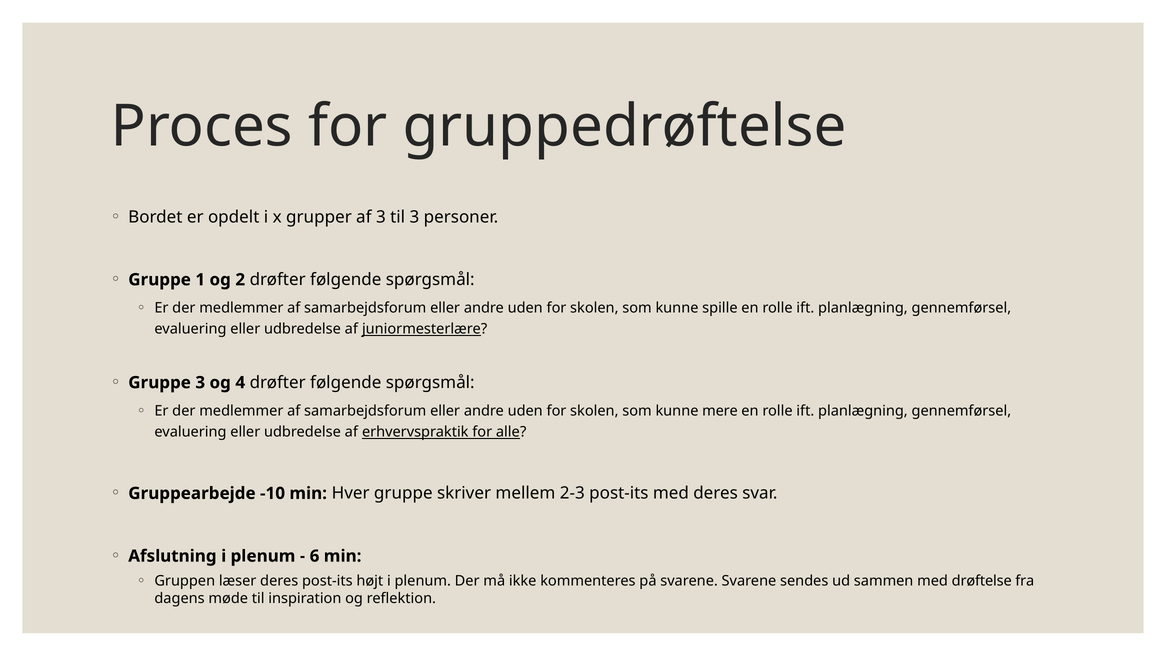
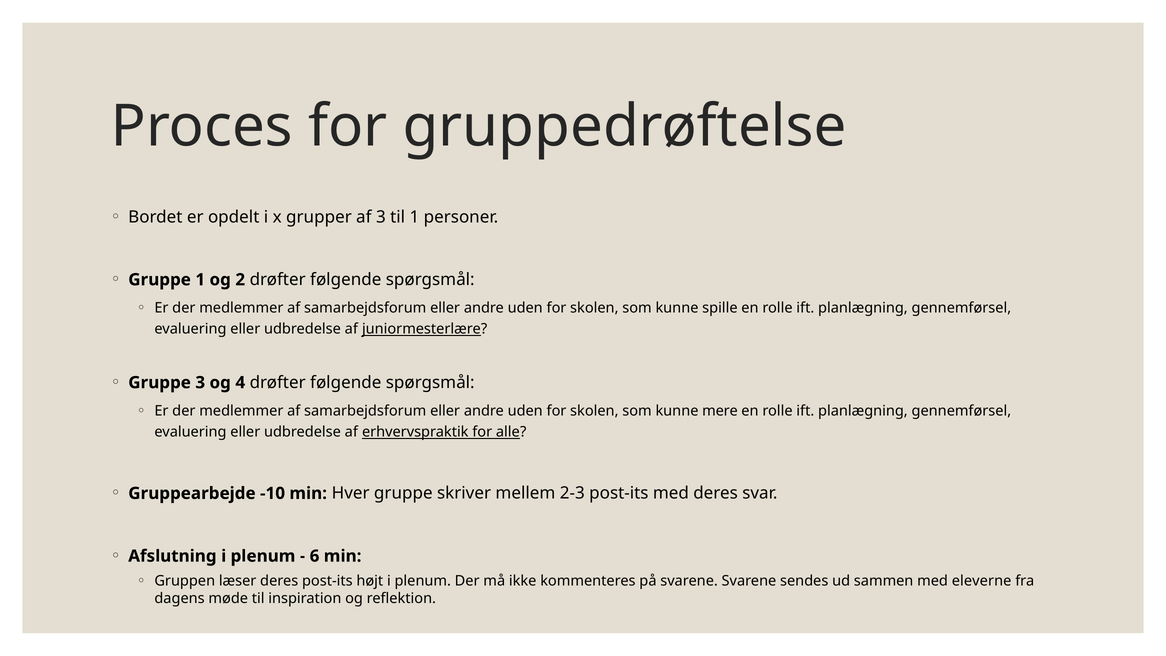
til 3: 3 -> 1 (414, 217)
drøftelse: drøftelse -> eleverne (982, 581)
